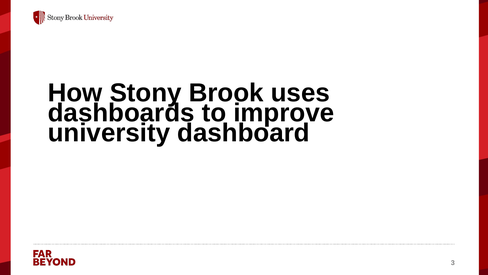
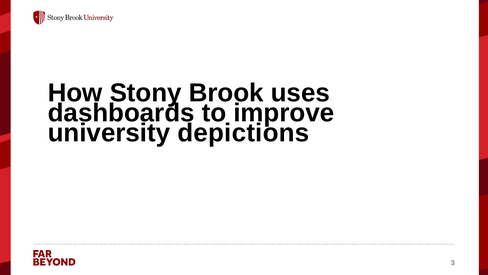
dashboard: dashboard -> depictions (243, 133)
